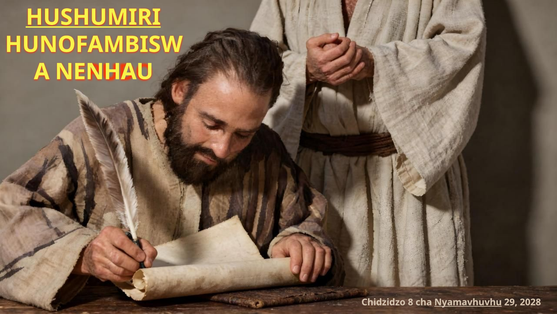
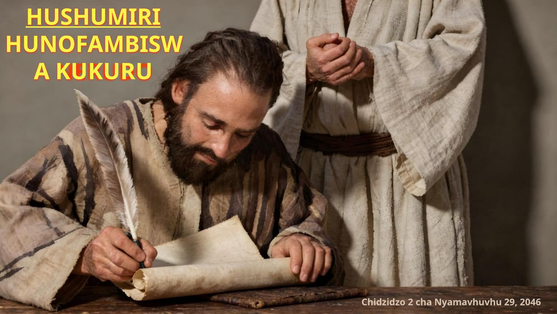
NENHAU: NENHAU -> KUKURU (104, 72)
8: 8 -> 2 (411, 302)
Nyamavhuvhu underline: present -> none (468, 302)
2028: 2028 -> 2046 (530, 302)
